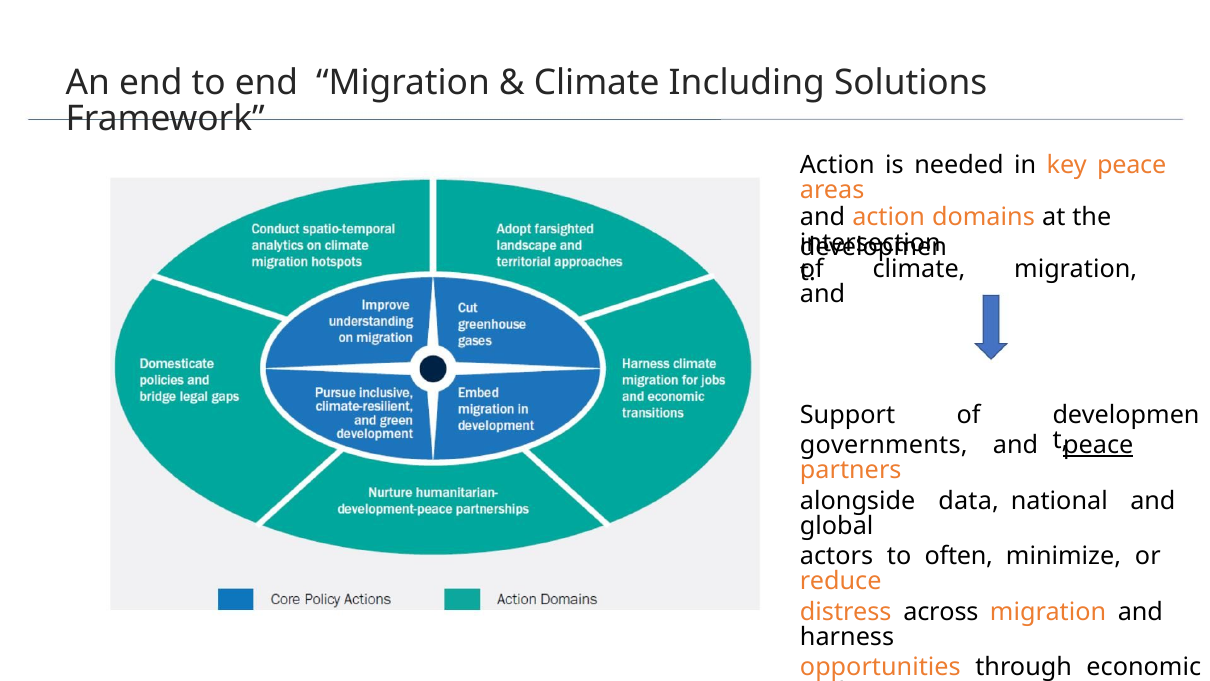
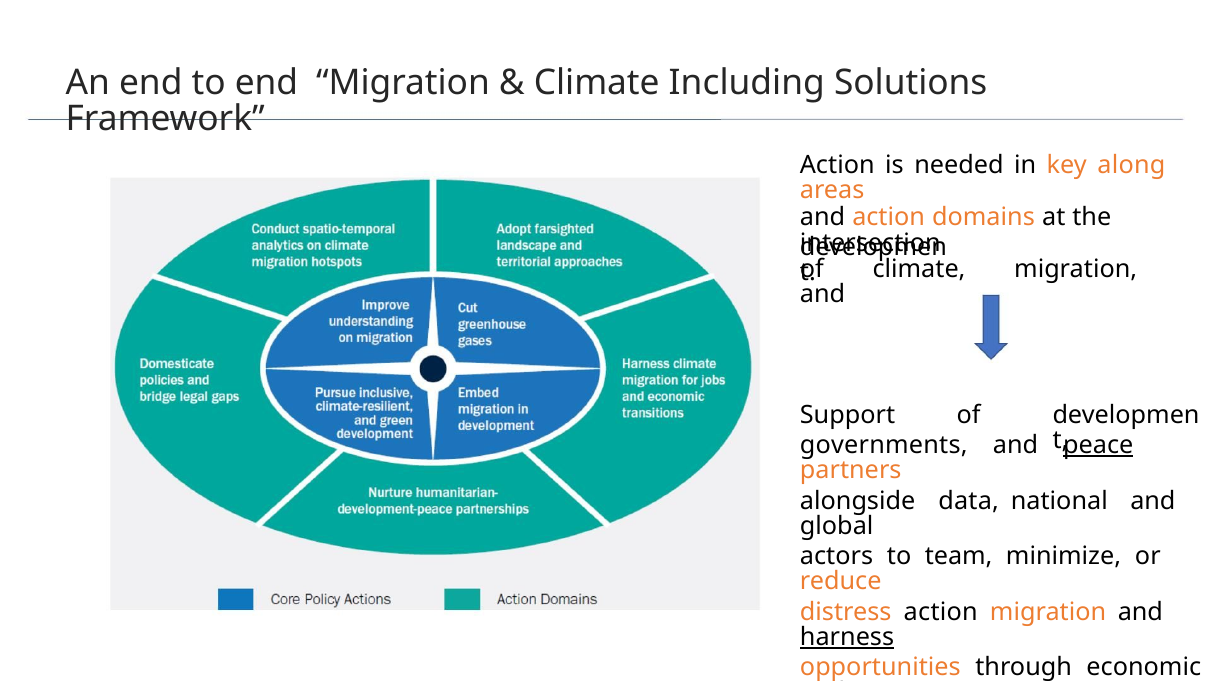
key peace: peace -> along (1131, 165)
often: often -> team (959, 556)
distress across: across -> action (941, 612)
harness underline: none -> present (847, 637)
